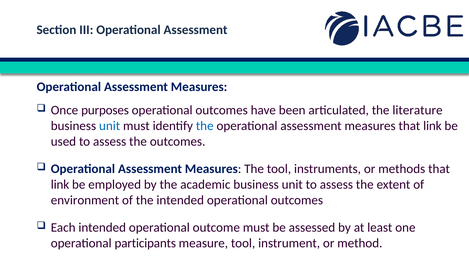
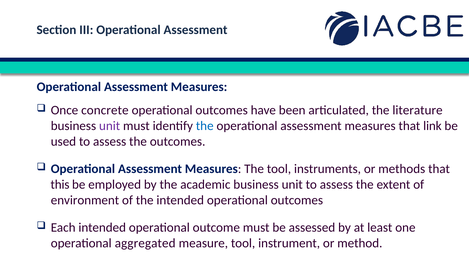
purposes: purposes -> concrete (105, 110)
unit colour: blue -> purple (110, 126)
link: link -> this (60, 184)
participants: participants -> aggregated (145, 243)
